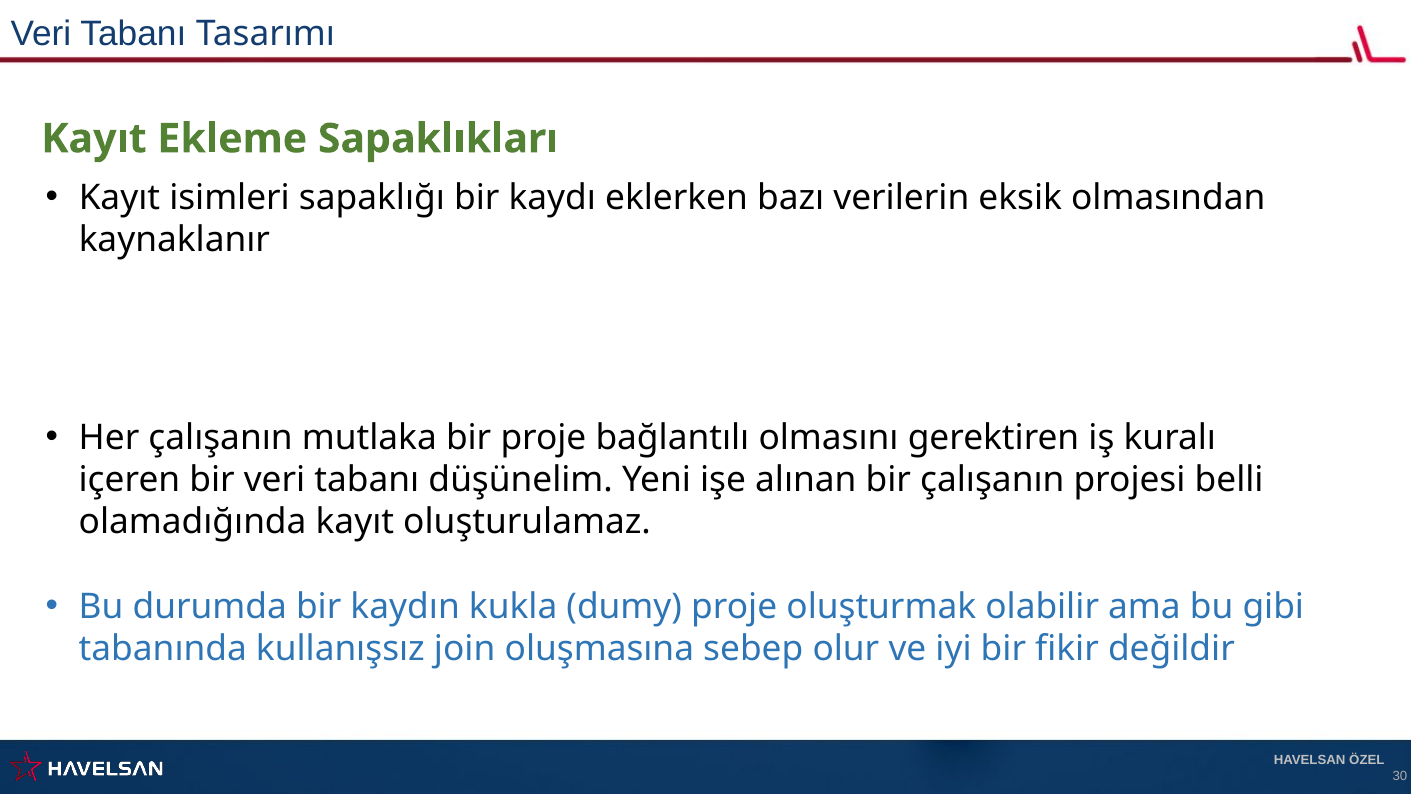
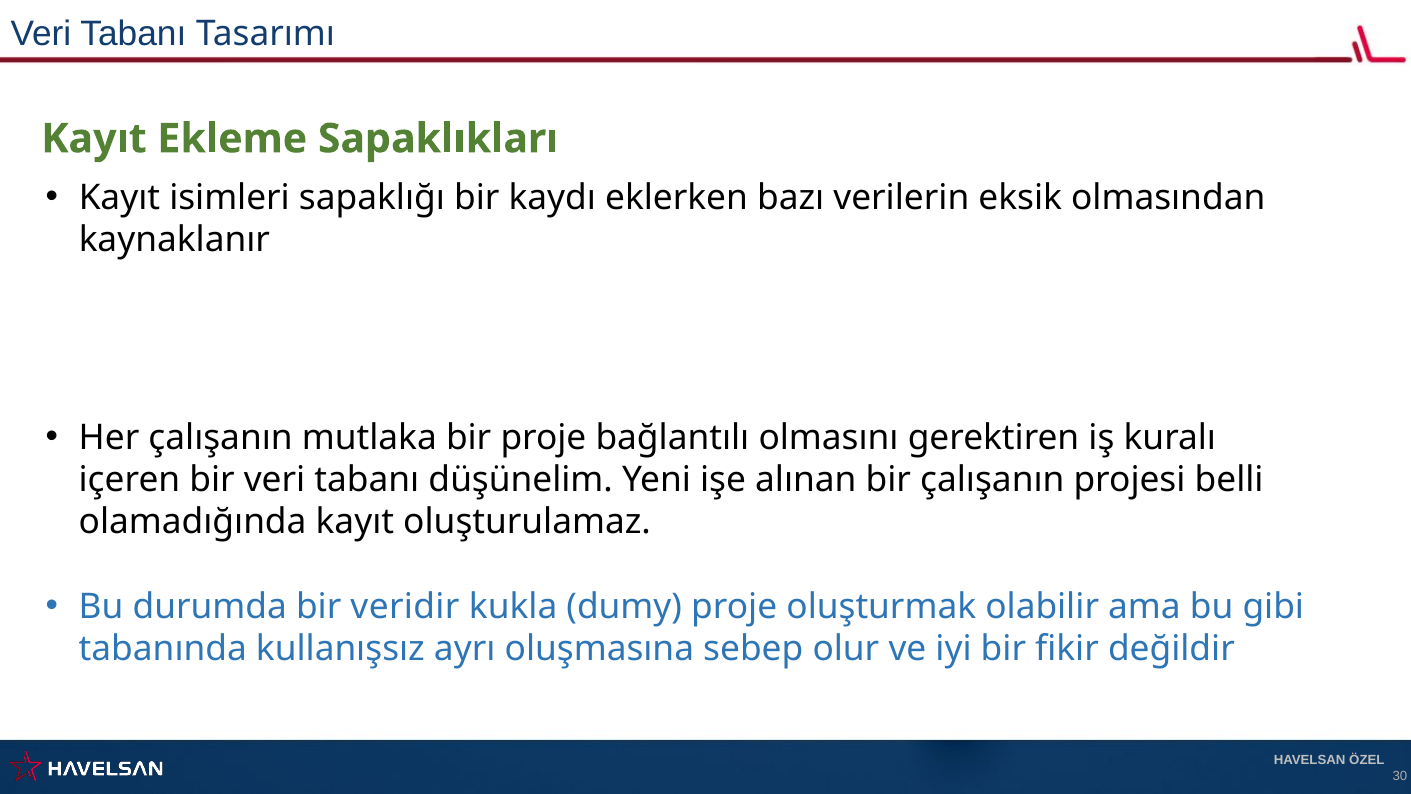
kaydın: kaydın -> veridir (405, 607)
join: join -> ayrı (465, 649)
